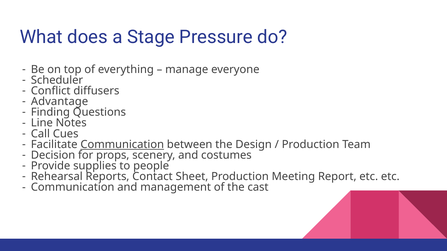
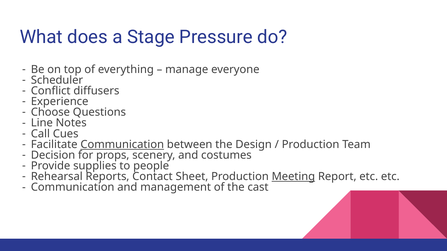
Advantage: Advantage -> Experience (60, 102)
Finding: Finding -> Choose (50, 112)
Meeting underline: none -> present (293, 177)
